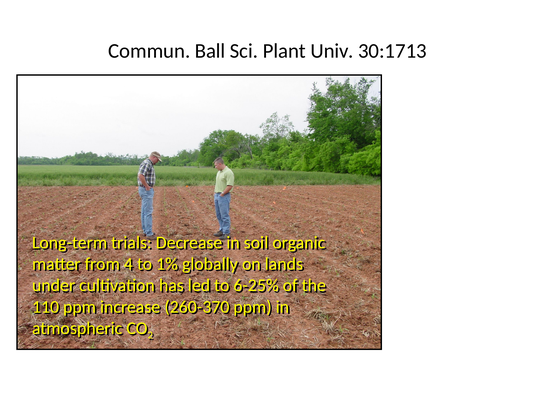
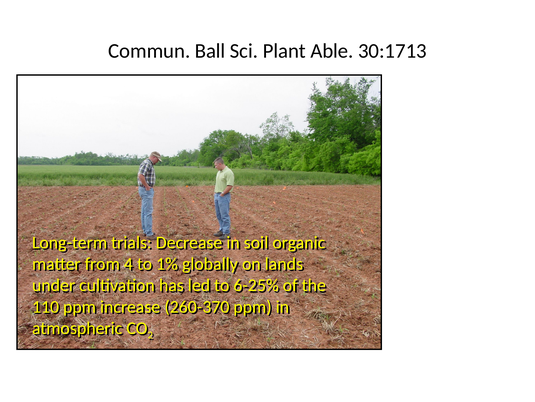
Univ: Univ -> Able (332, 51)
